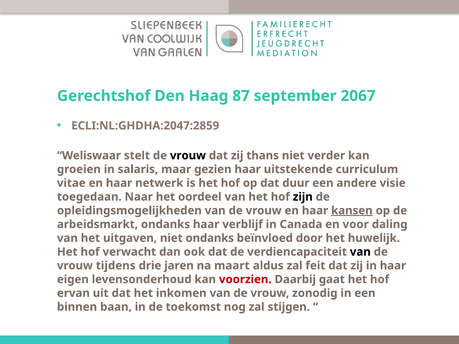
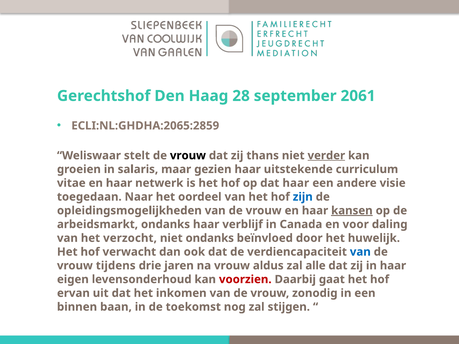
87: 87 -> 28 (241, 96)
2067: 2067 -> 2061 (358, 96)
ECLI:NL:GHDHA:2047:2859: ECLI:NL:GHDHA:2047:2859 -> ECLI:NL:GHDHA:2065:2859 (145, 126)
verder underline: none -> present (326, 156)
dat duur: duur -> haar (296, 183)
zijn colour: black -> blue (303, 197)
uitgaven: uitgaven -> verzocht (130, 238)
van colour: black -> blue (360, 252)
na maart: maart -> vrouw (232, 266)
feit: feit -> alle (316, 266)
